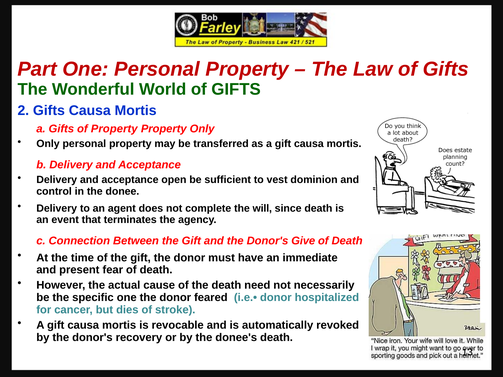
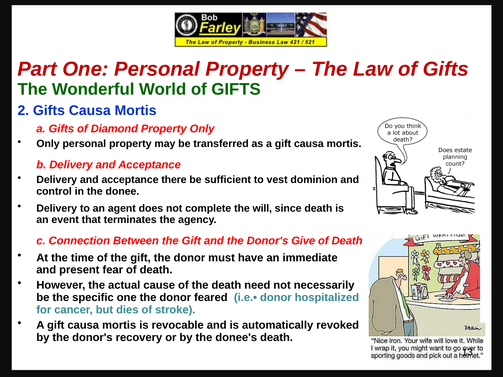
of Property: Property -> Diamond (114, 129)
open: open -> there (174, 180)
